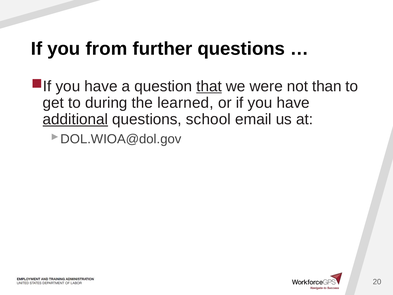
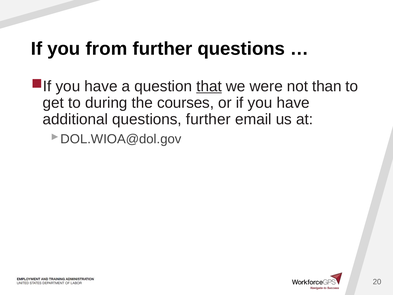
learned: learned -> courses (186, 103)
additional underline: present -> none (75, 119)
questions school: school -> further (208, 119)
